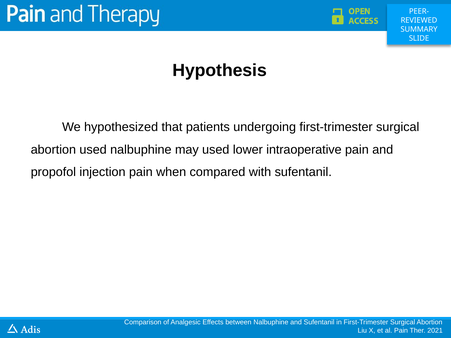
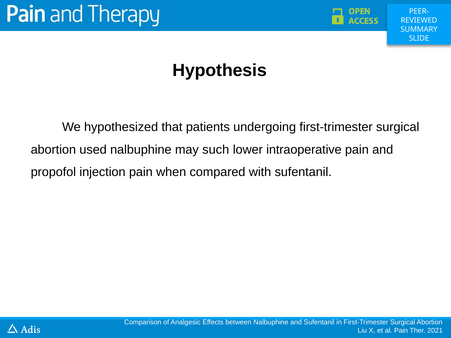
may used: used -> such (216, 150)
